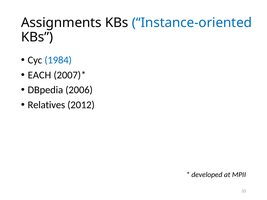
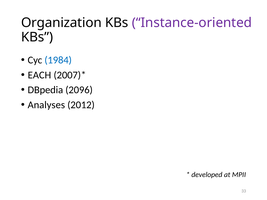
Assignments: Assignments -> Organization (61, 23)
Instance-oriented colour: blue -> purple (192, 23)
2006: 2006 -> 2096 (79, 90)
Relatives: Relatives -> Analyses (46, 105)
